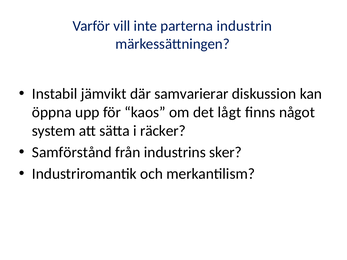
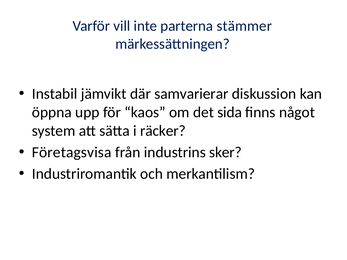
industrin: industrin -> stämmer (244, 26)
lågt: lågt -> sida (230, 112)
Samförstånd: Samförstånd -> Företagsvisa (72, 152)
